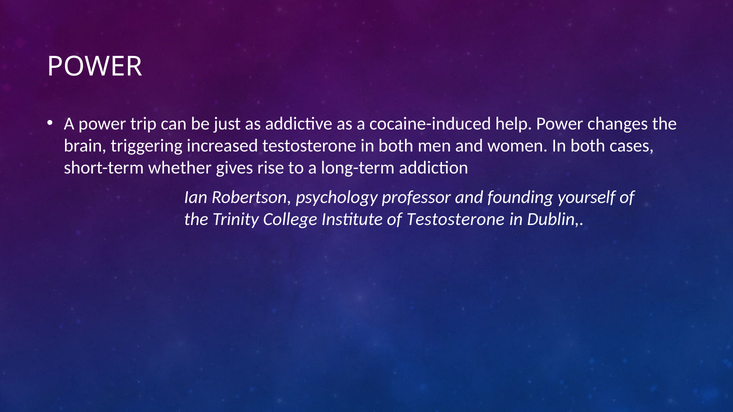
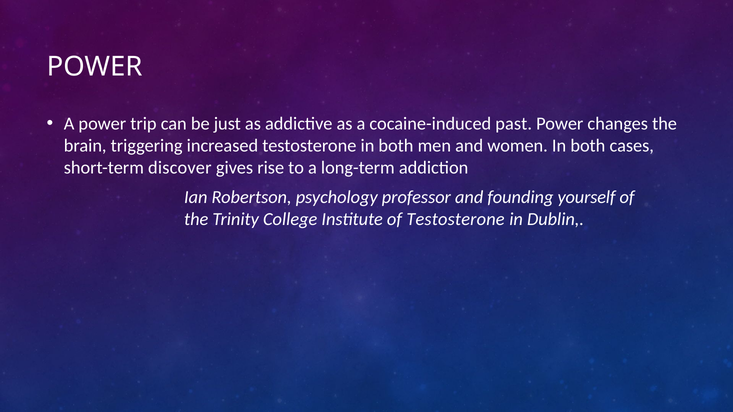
help: help -> past (514, 124)
whether: whether -> discover (180, 168)
